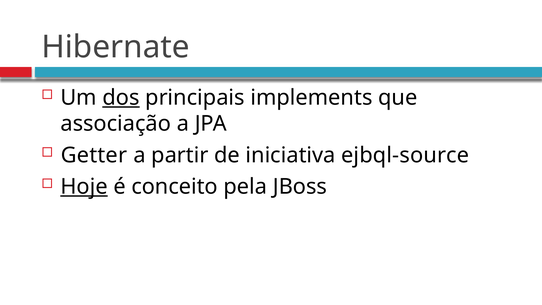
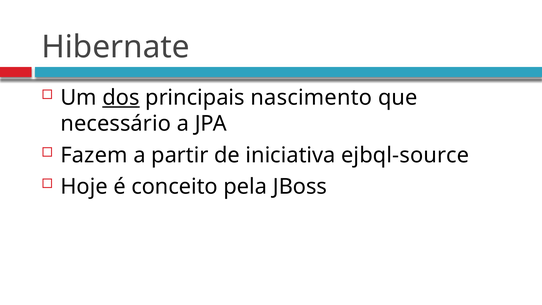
implements: implements -> nascimento (311, 97)
associação: associação -> necessário (116, 124)
Getter: Getter -> Fazem (94, 155)
Hoje underline: present -> none (84, 187)
